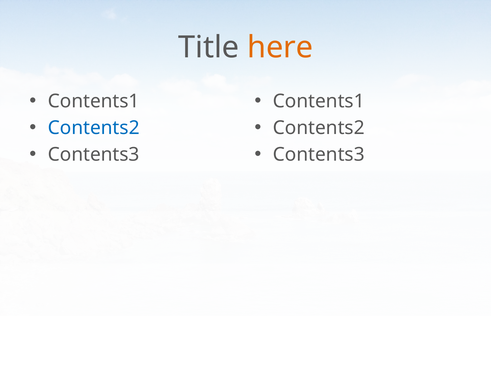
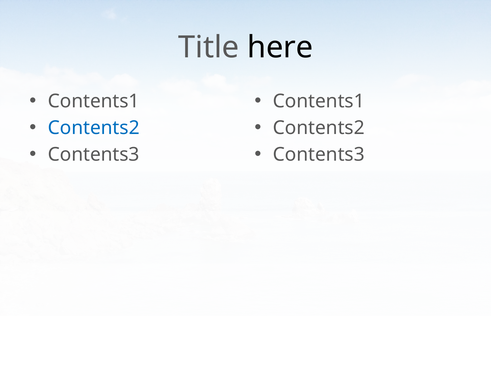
here colour: orange -> black (280, 48)
